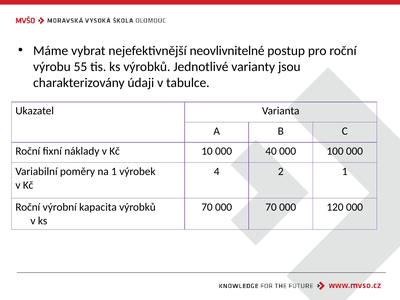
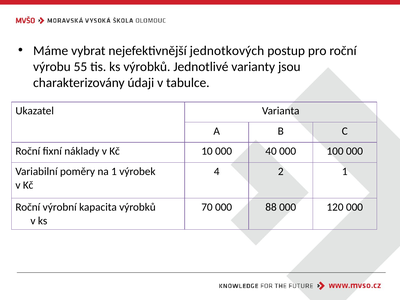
neovlivnitelné: neovlivnitelné -> jednotkových (227, 51)
000 70: 70 -> 88 (271, 207)
